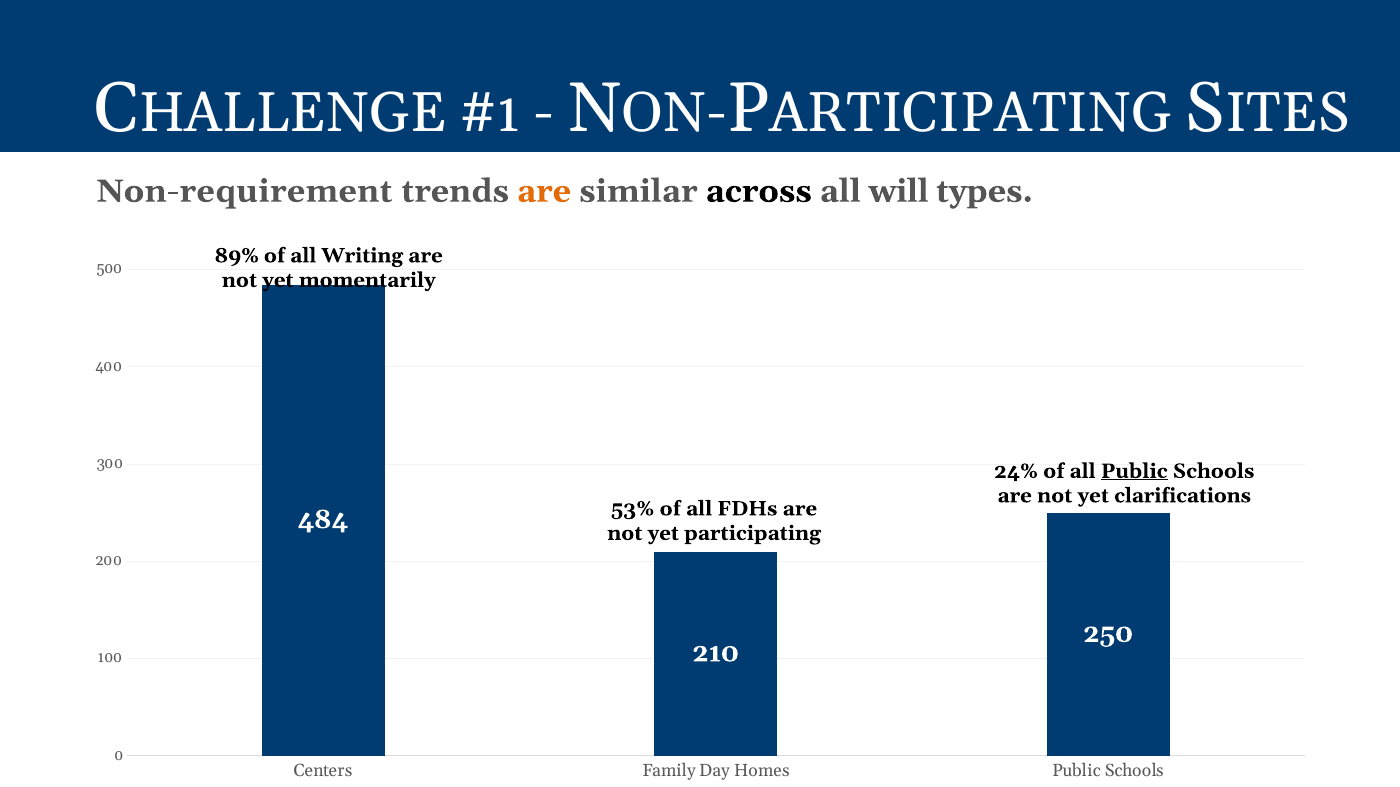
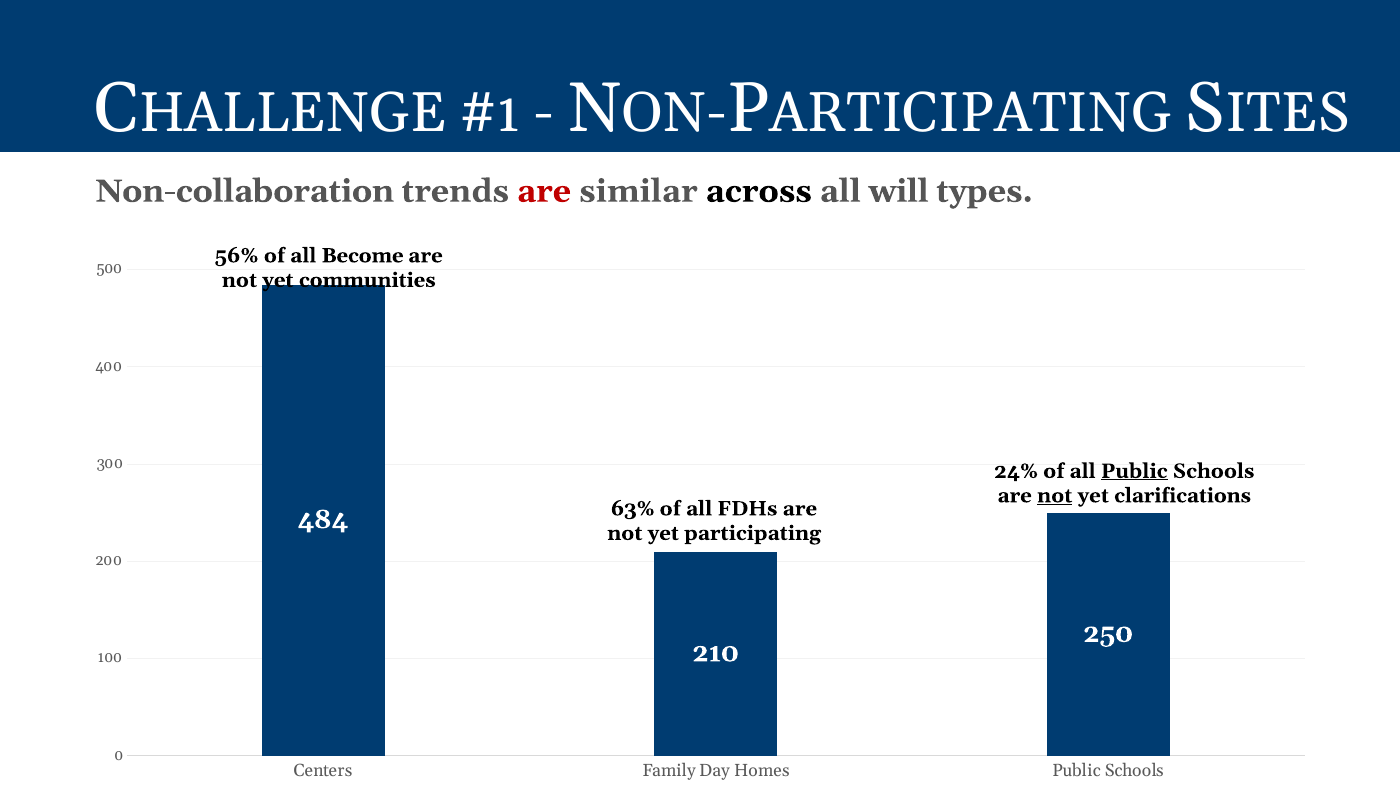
Non-requirement: Non-requirement -> Non-collaboration (245, 191)
are colour: orange -> red (544, 191)
89%: 89% -> 56% (237, 256)
Writing: Writing -> Become (362, 256)
momentarily: momentarily -> communities (367, 280)
not underline: none -> present (1055, 496)
53%: 53% -> 63% (633, 509)
